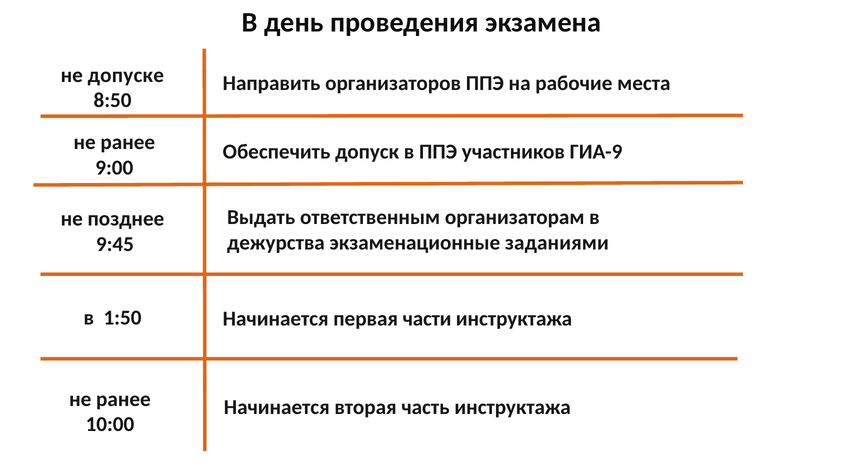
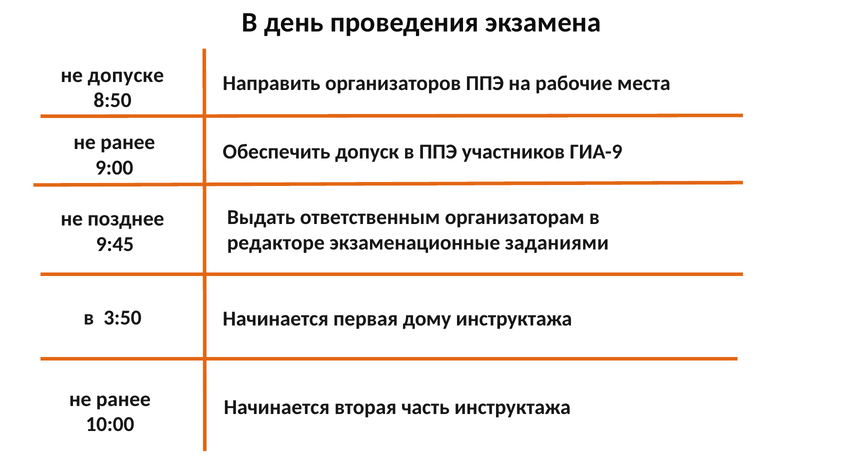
дежурства: дежурства -> редакторе (276, 243)
1:50: 1:50 -> 3:50 (122, 318)
части: части -> дому (427, 318)
